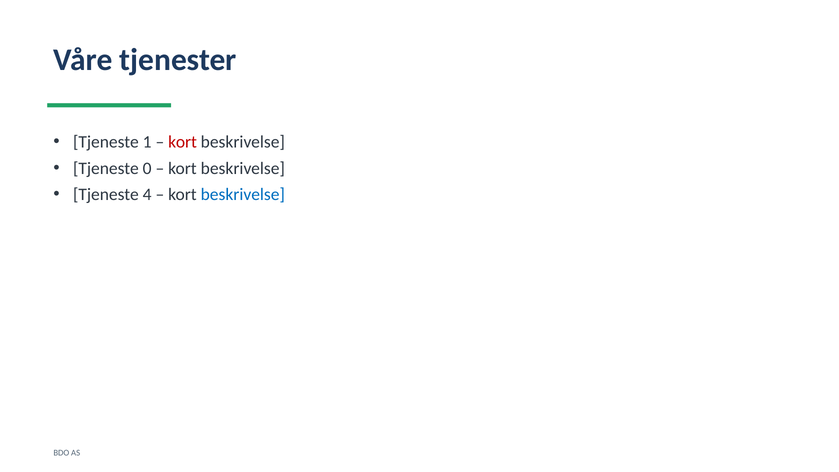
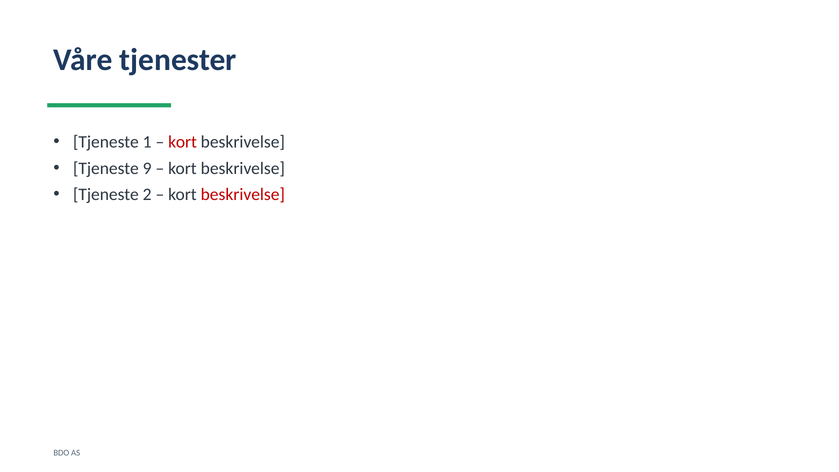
0: 0 -> 9 (147, 168)
4: 4 -> 2 (147, 195)
beskrivelse colour: blue -> red (243, 195)
